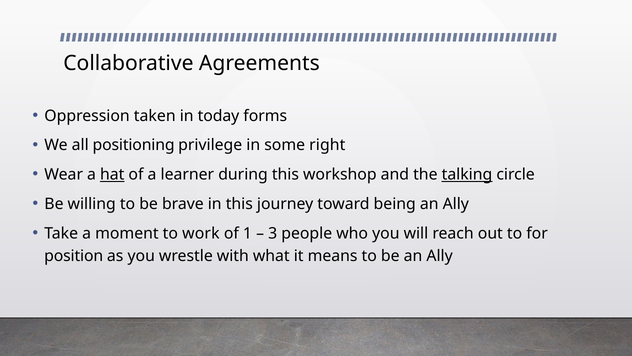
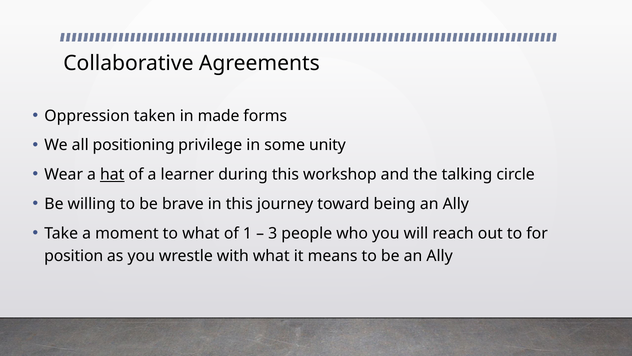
today: today -> made (219, 116)
right: right -> unity (327, 145)
talking underline: present -> none (467, 174)
to work: work -> what (201, 233)
